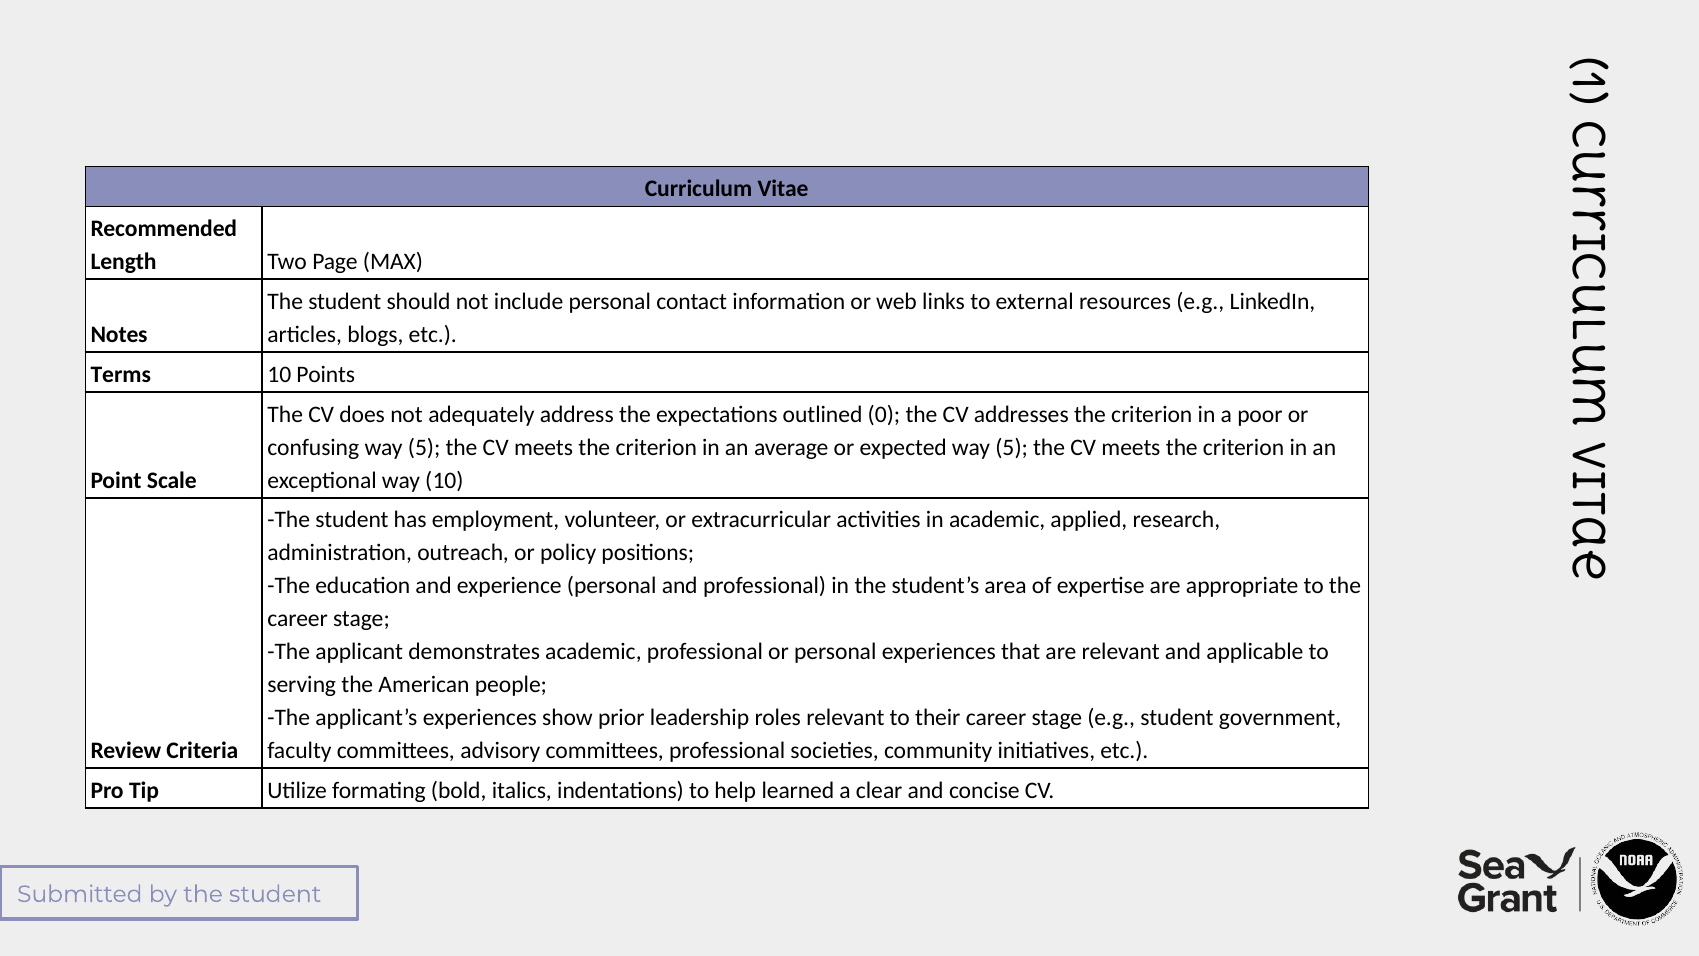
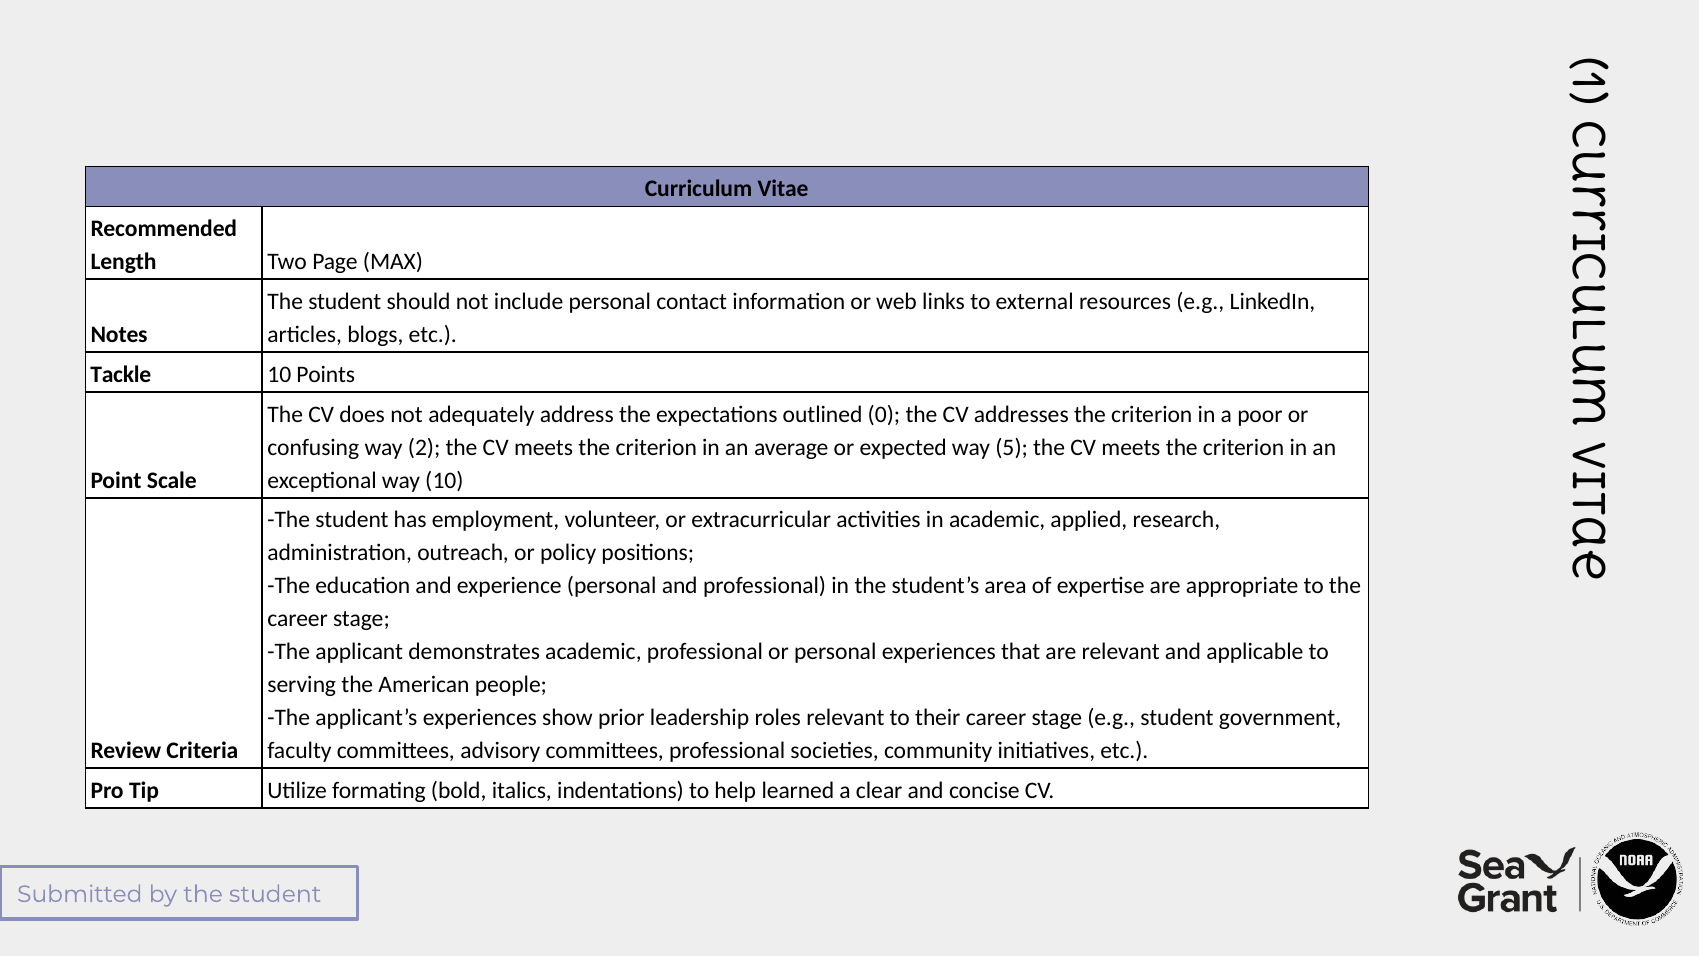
Terms: Terms -> Tackle (121, 374)
confusing way 5: 5 -> 2 (424, 447)
